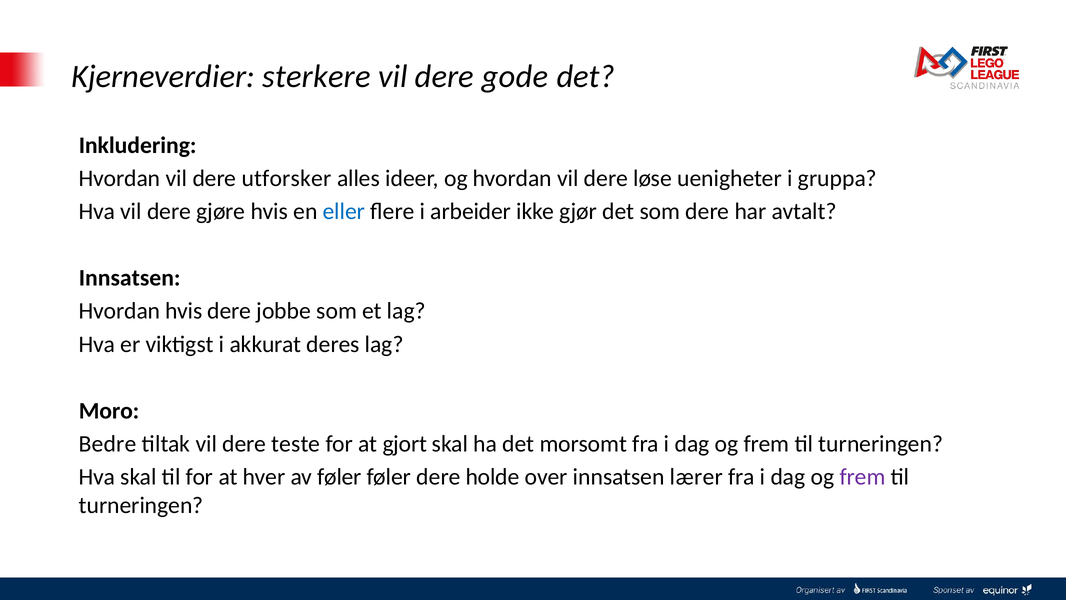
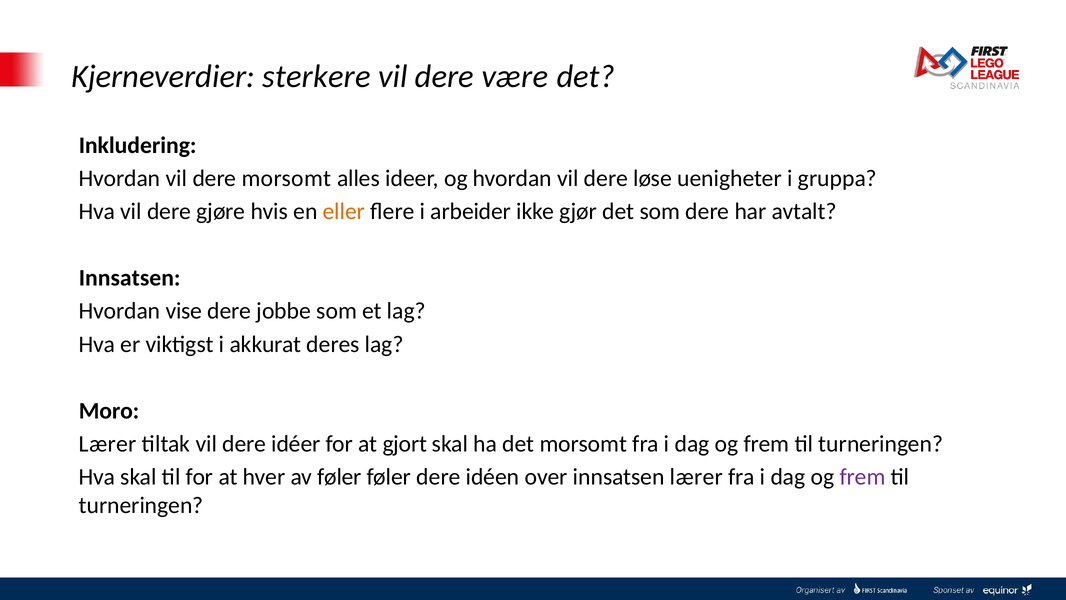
gode: gode -> være (515, 76)
dere utforsker: utforsker -> morsomt (286, 178)
eller colour: blue -> orange (344, 212)
Hvordan hvis: hvis -> vise (184, 311)
Bedre: Bedre -> Lærer (108, 444)
teste: teste -> idéer (296, 444)
holde: holde -> idéen (492, 477)
